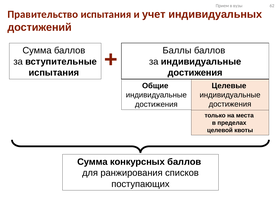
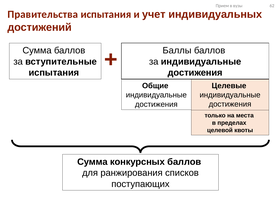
Правительство: Правительство -> Правительства (43, 14)
